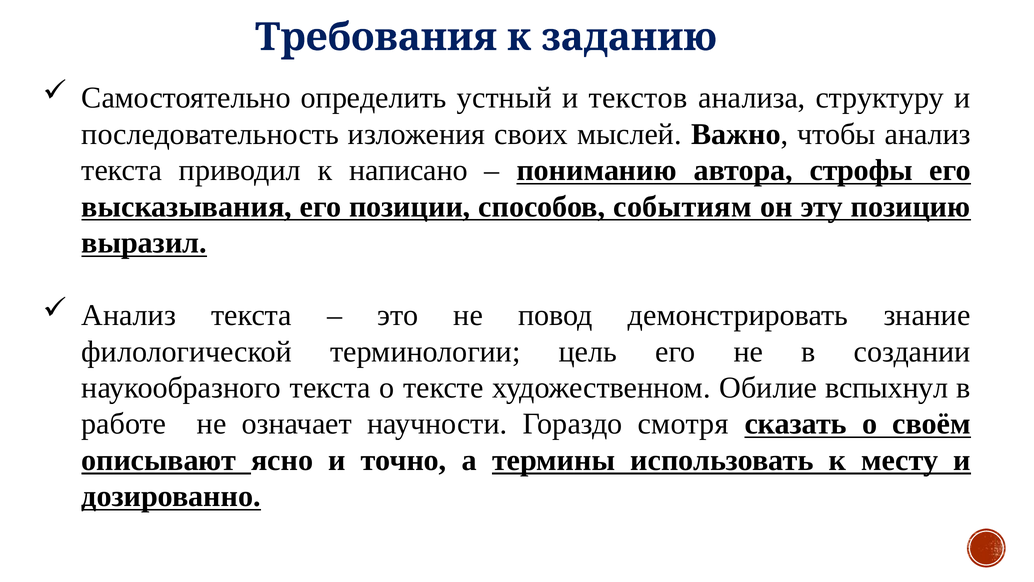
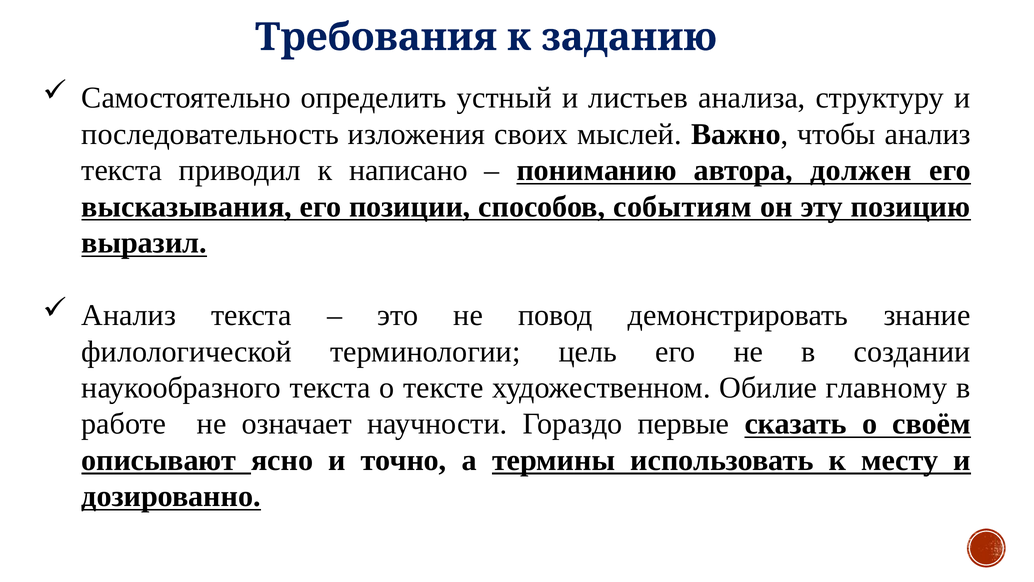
текстов: текстов -> листьев (638, 98)
строфы: строфы -> должен (861, 170)
вспыхнул: вспыхнул -> главному (886, 388)
смотря: смотря -> первые (683, 424)
